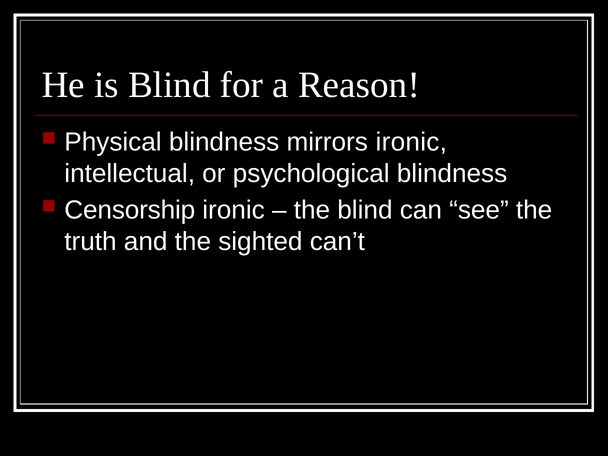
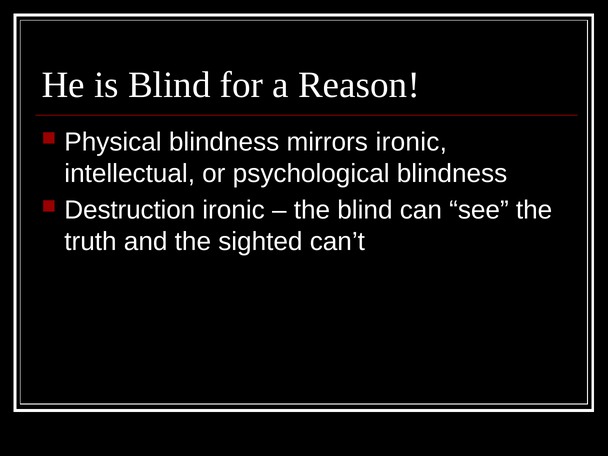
Censorship: Censorship -> Destruction (130, 210)
